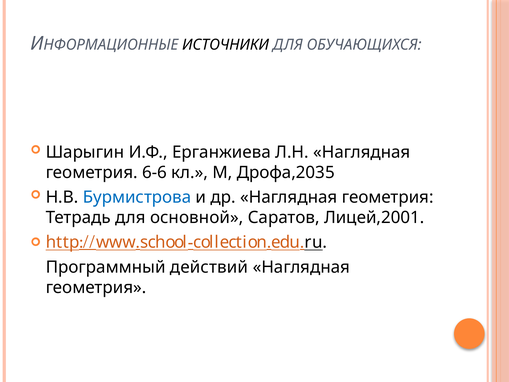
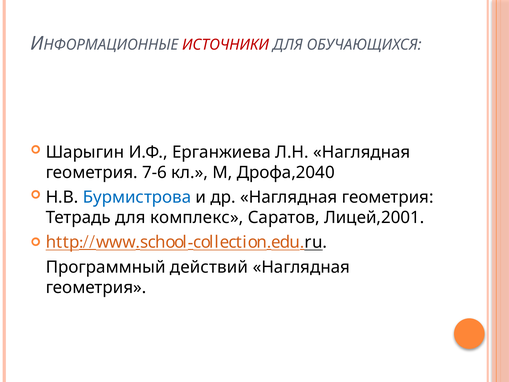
ИСТОЧНИКИ colour: black -> red (226, 45)
6-6: 6-6 -> 7-6 (155, 173)
Дрофа,2035: Дрофа,2035 -> Дрофа,2040 (286, 173)
основной: основной -> комплекс (197, 217)
